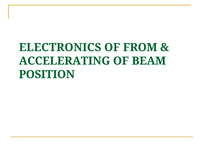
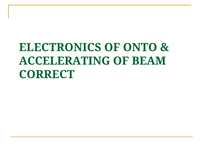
FROM: FROM -> ONTO (140, 47)
POSITION: POSITION -> CORRECT (47, 75)
